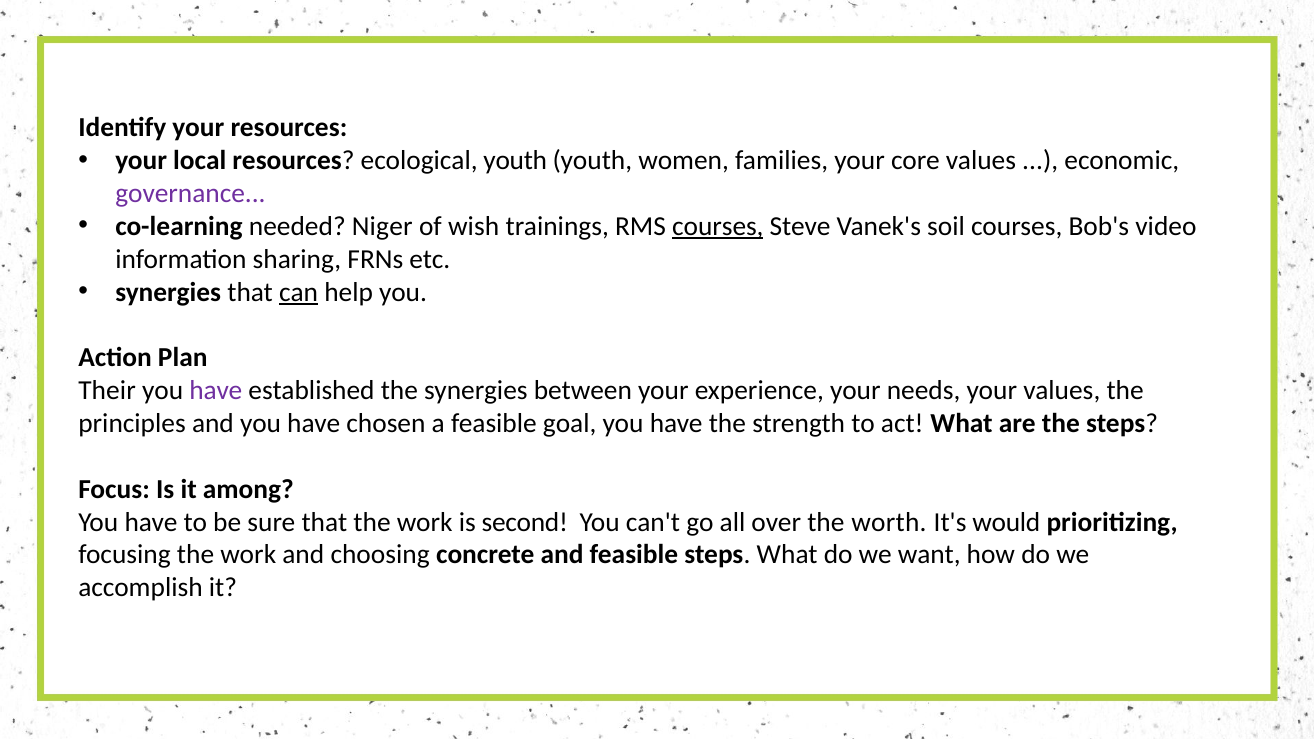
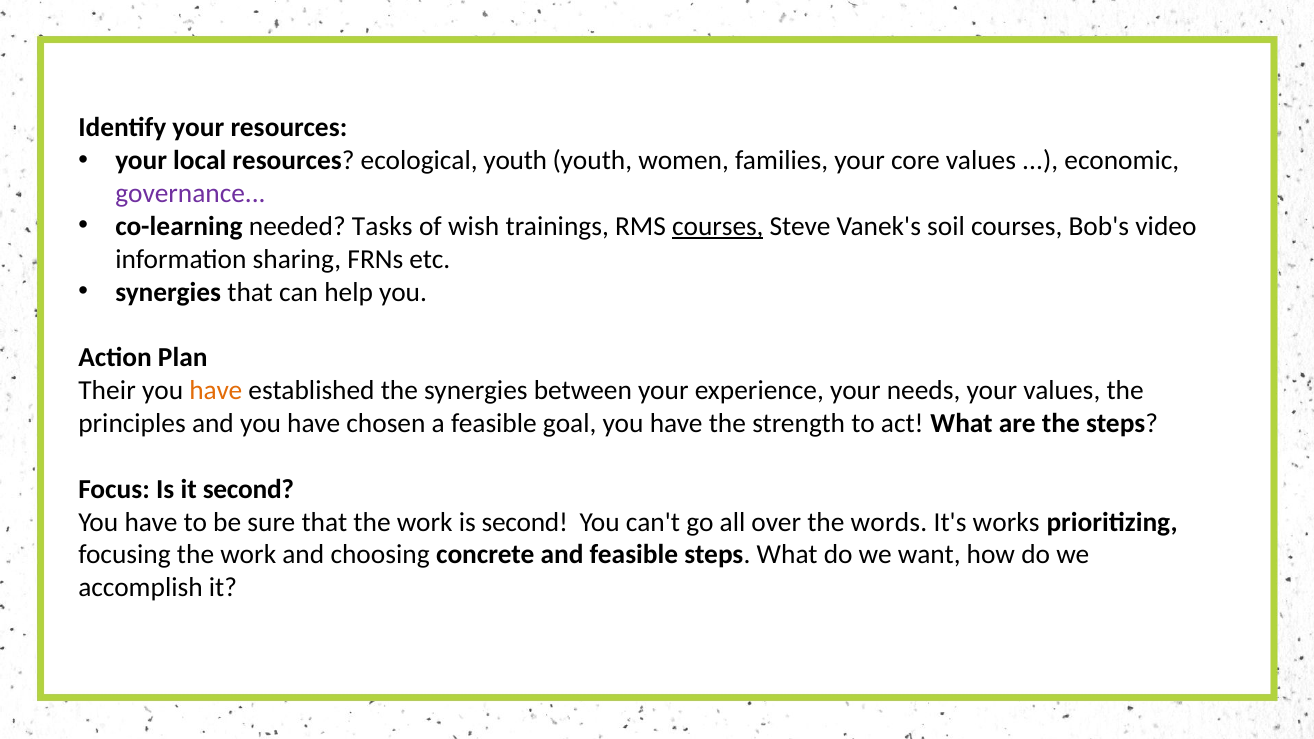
Niger: Niger -> Tasks (382, 226)
can underline: present -> none (299, 292)
have colour: purple -> orange (216, 391)
it among: among -> second (248, 489)
worth: worth -> words (889, 522)
would: would -> works (1006, 522)
